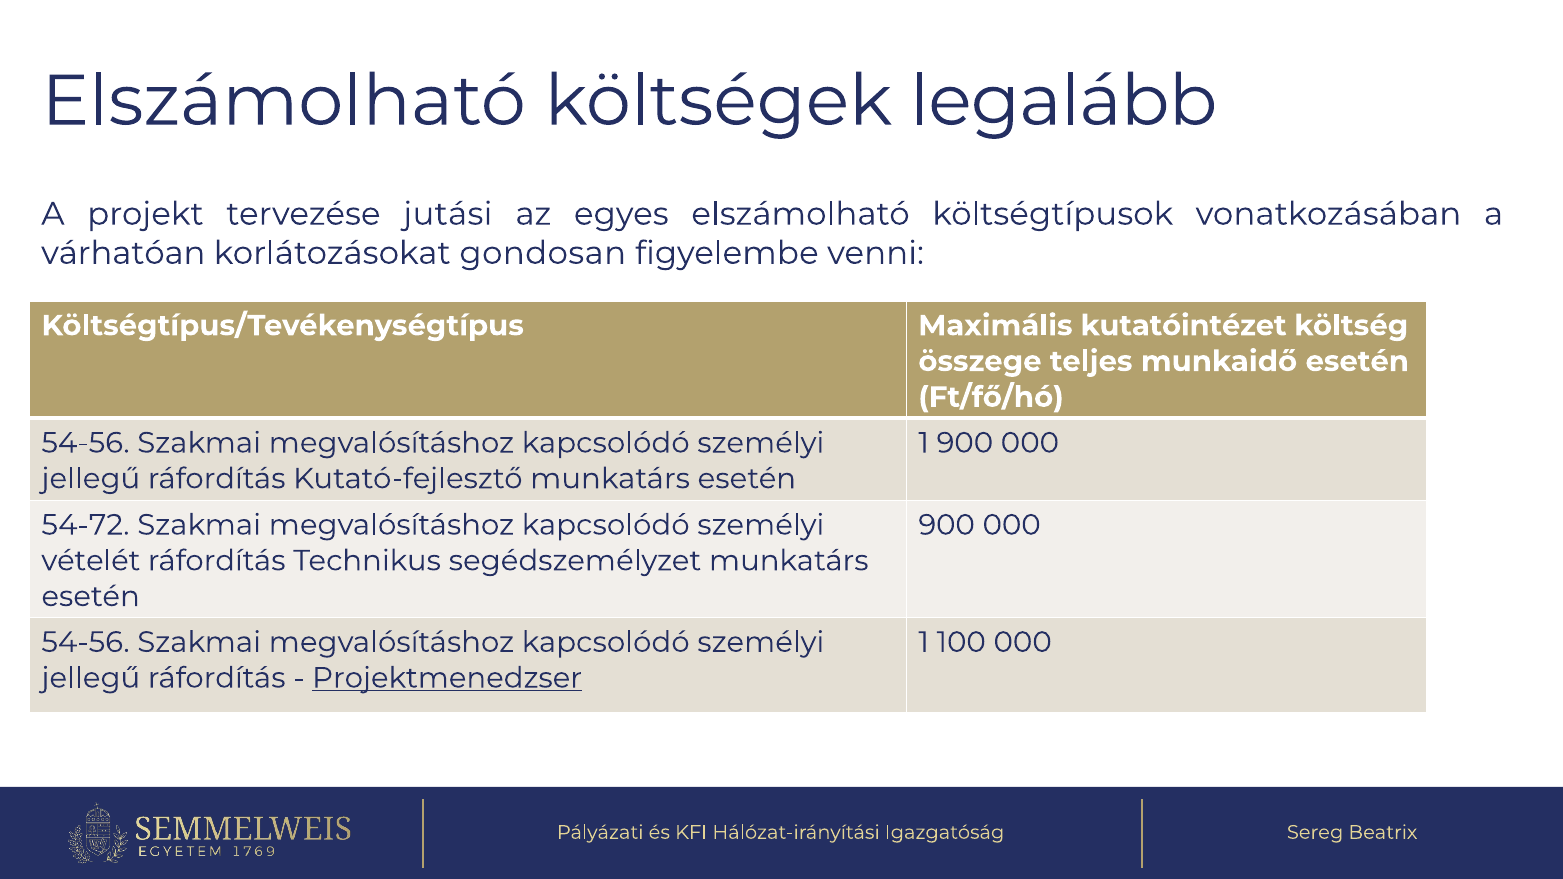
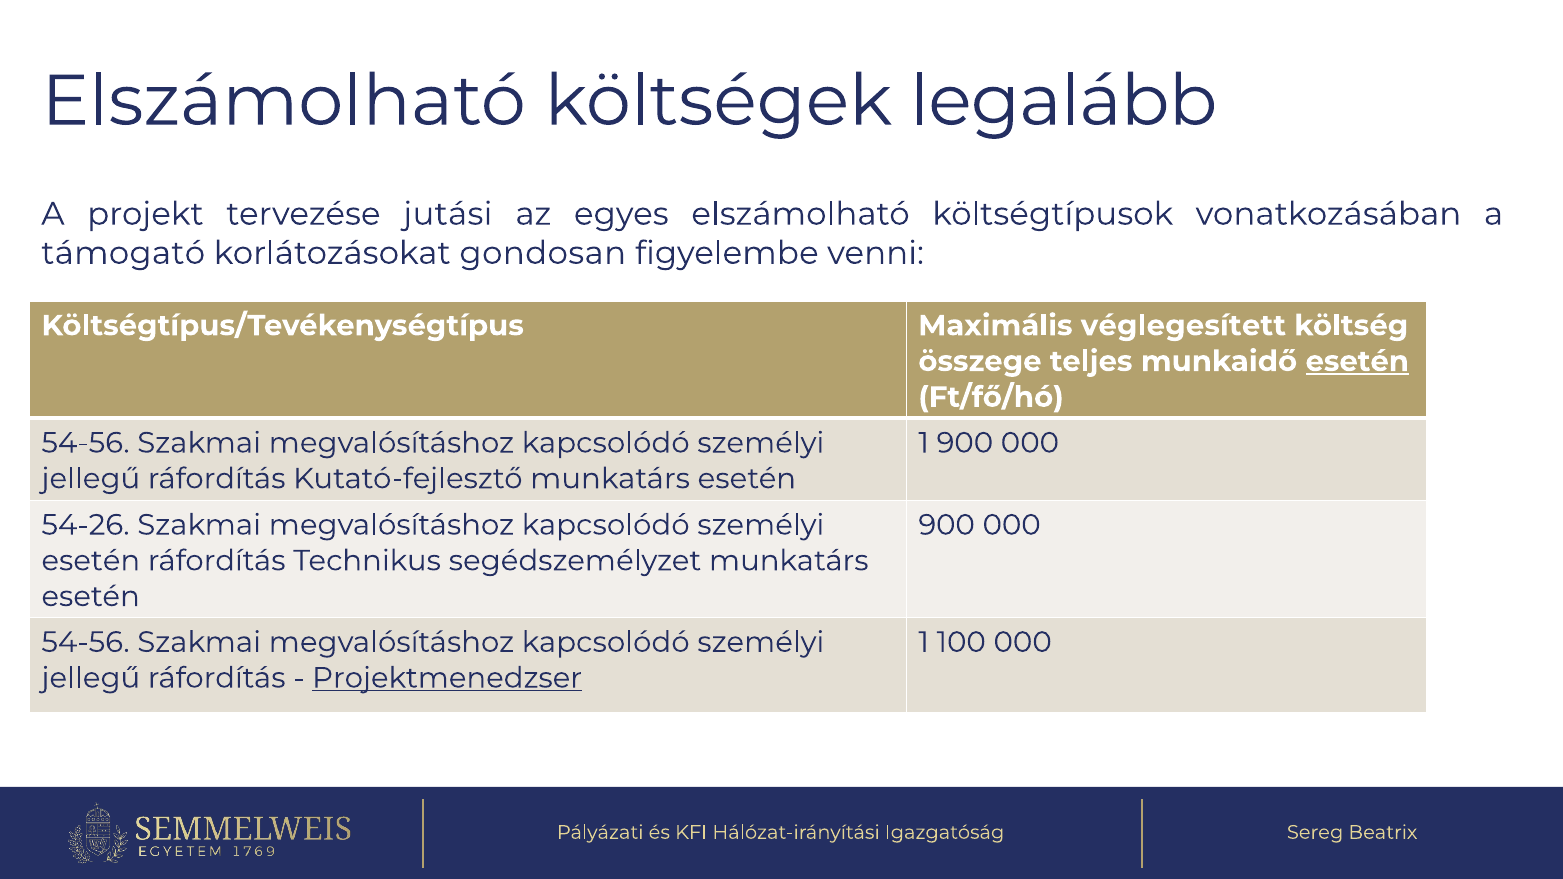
várhatóan: várhatóan -> támogató (123, 253)
kutatóintézet: kutatóintézet -> véglegesített (1183, 326)
esetén underline: none -> present (1357, 361)
54-72: 54-72 -> 54-26 (85, 525)
vételét: vételét -> esetén (91, 561)
